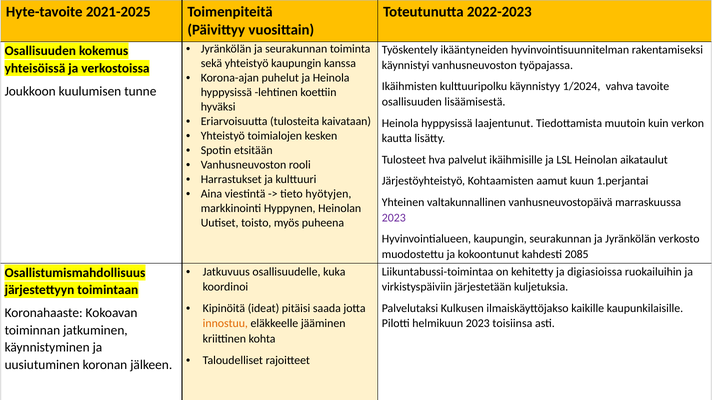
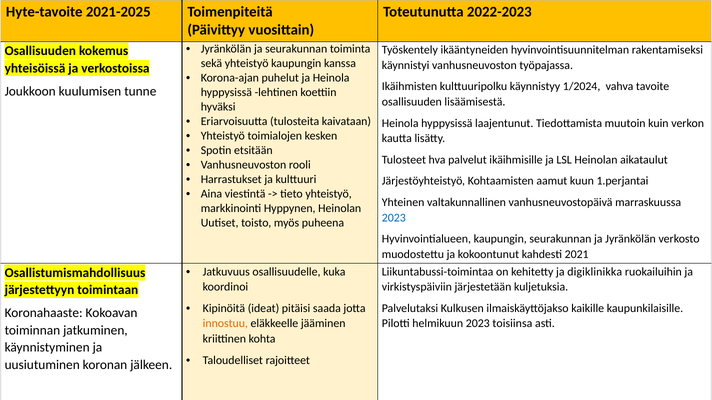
tieto hyötyjen: hyötyjen -> yhteistyö (329, 194)
2023 colour: purple -> blue (394, 218)
2085: 2085 -> 2021 (577, 255)
digiasioissa: digiasioissa -> digiklinikka (595, 272)
